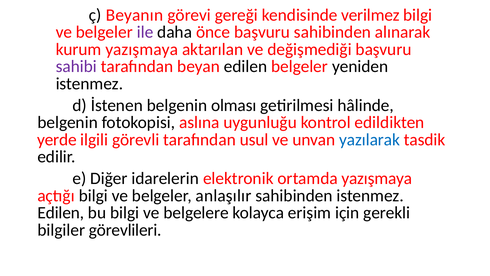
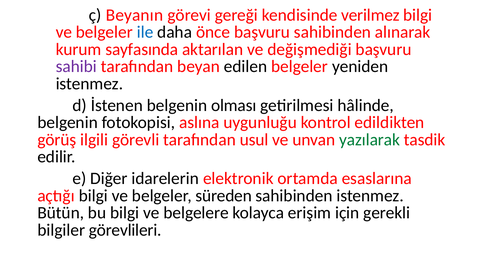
ile colour: purple -> blue (145, 32)
kurum yazışmaya: yazışmaya -> sayfasında (142, 49)
yerde: yerde -> görüş (57, 139)
yazılarak colour: blue -> green (370, 139)
ortamda yazışmaya: yazışmaya -> esaslarına (377, 178)
anlaşılır: anlaşılır -> süreden (224, 195)
Edilen: Edilen -> Bütün (61, 213)
